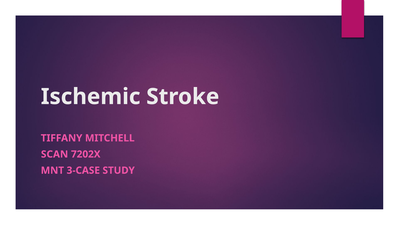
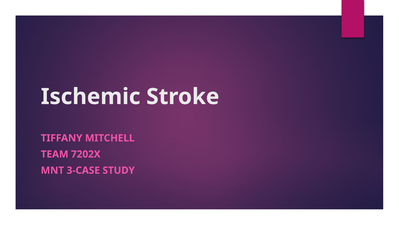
SCAN: SCAN -> TEAM (55, 154)
